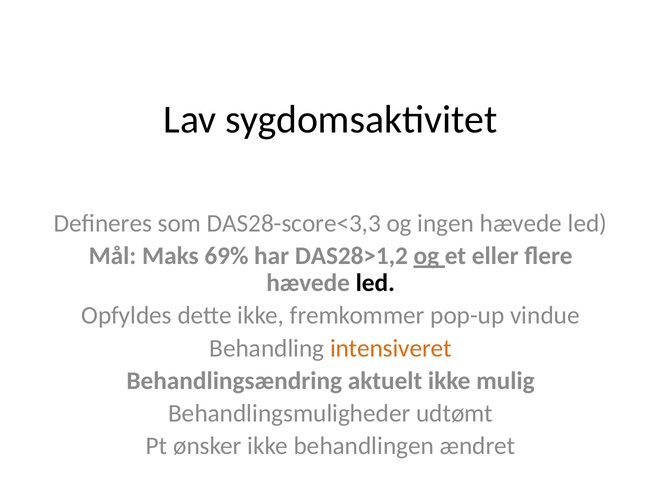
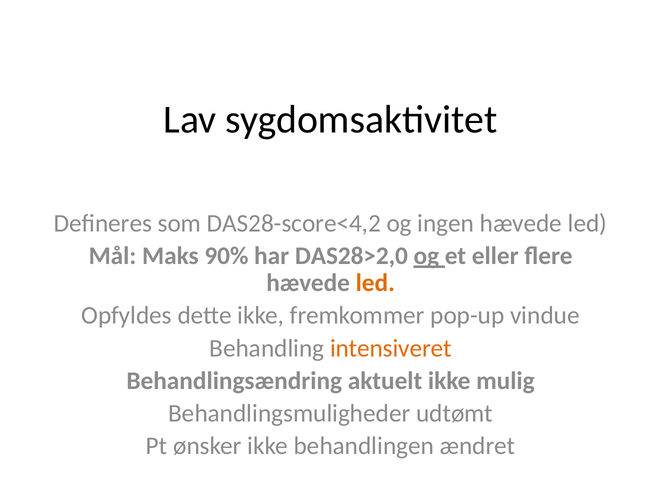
DAS28-score<3,3: DAS28-score<3,3 -> DAS28-score<4,2 (294, 223)
69%: 69% -> 90% (226, 256)
DAS28>1,2: DAS28>1,2 -> DAS28>2,0 (351, 256)
led colour: black -> orange (375, 283)
